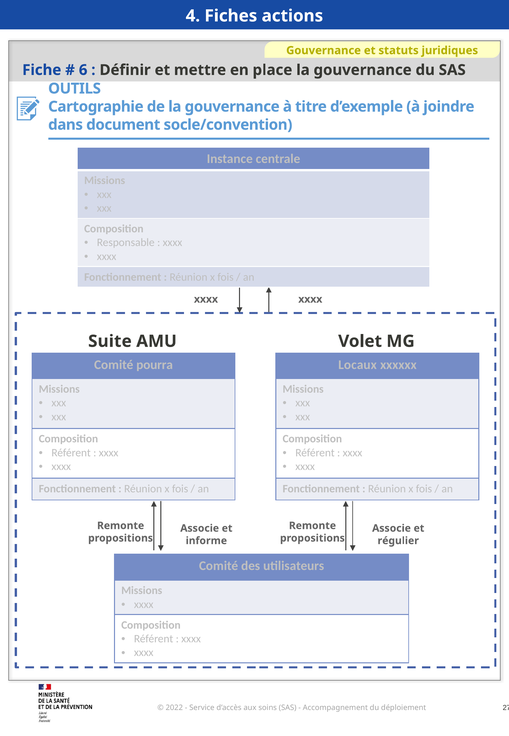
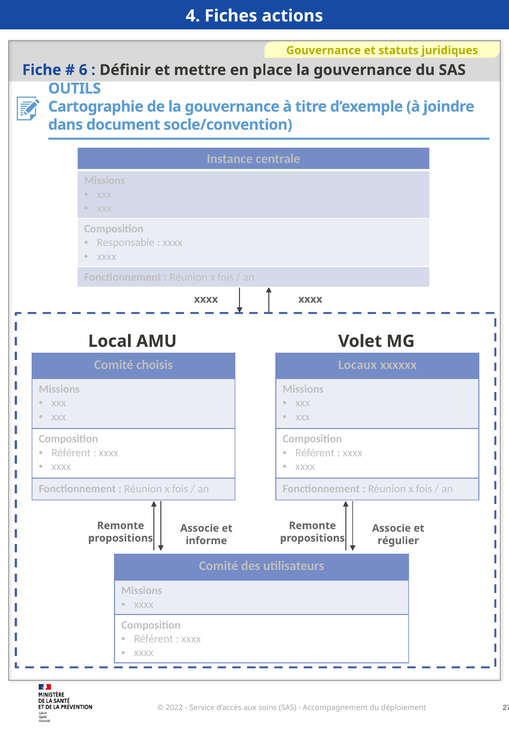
Suite: Suite -> Local (110, 341)
pourra: pourra -> choisis (155, 364)
